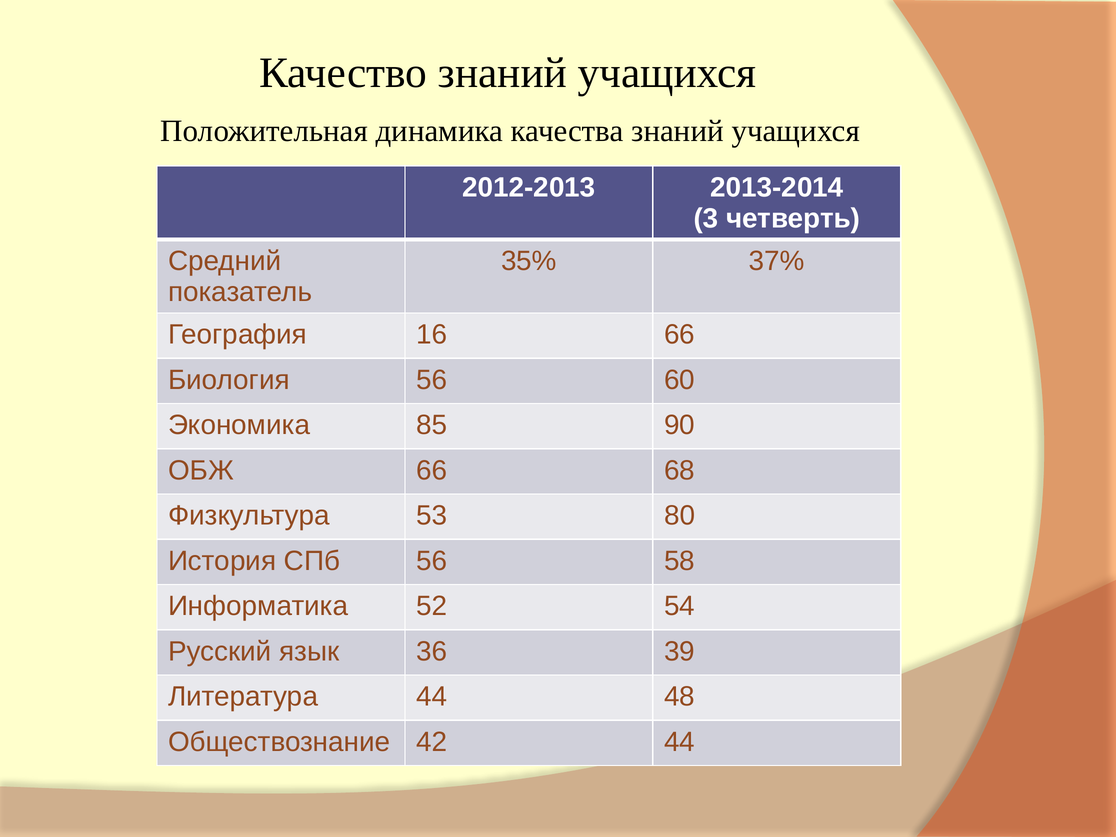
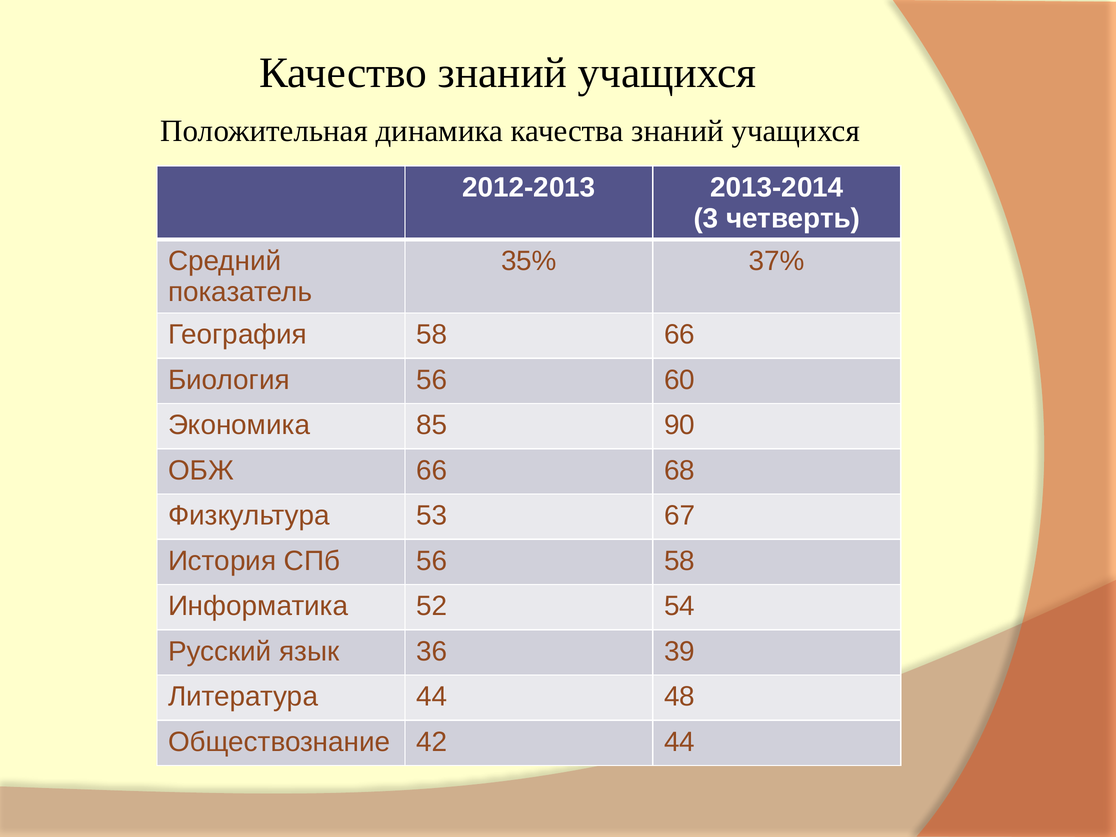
География 16: 16 -> 58 (432, 335)
80: 80 -> 67 (680, 516)
